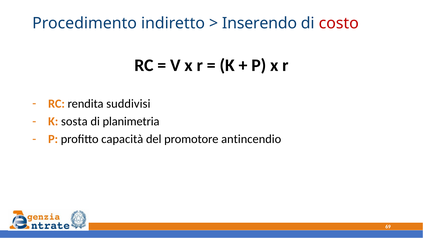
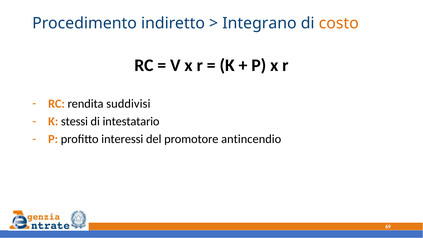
Inserendo: Inserendo -> Integrano (259, 23)
costo colour: red -> orange (339, 23)
sosta: sosta -> stessi (74, 121)
planimetria: planimetria -> intestatario (131, 121)
capacità: capacità -> interessi (122, 139)
